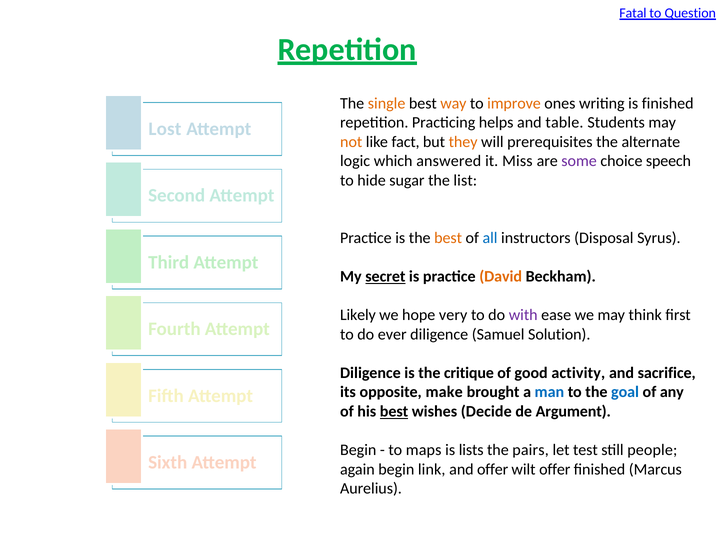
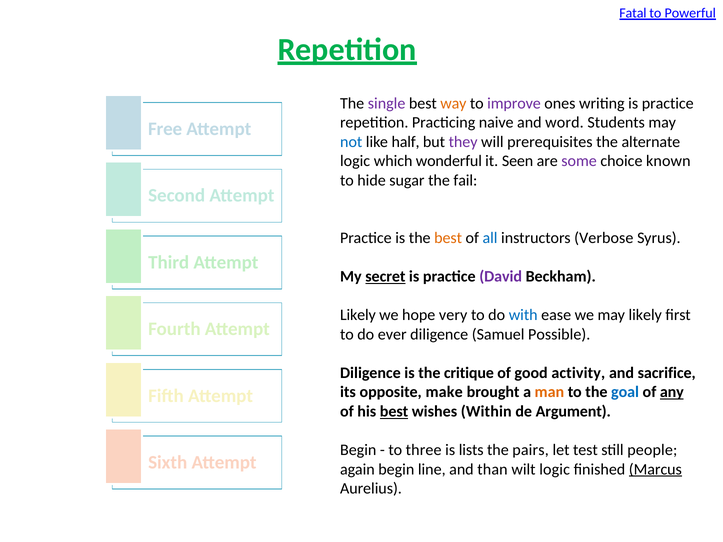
Question: Question -> Powerful (690, 13)
single colour: orange -> purple (387, 103)
improve colour: orange -> purple (514, 103)
writing is finished: finished -> practice (668, 103)
helps: helps -> naive (496, 123)
table: table -> word (564, 123)
Lost: Lost -> Free (165, 129)
not colour: orange -> blue (351, 142)
fact: fact -> half (406, 142)
they colour: orange -> purple (463, 142)
answered: answered -> wonderful (449, 161)
Miss: Miss -> Seen (518, 161)
speech: speech -> known (668, 161)
list: list -> fail (465, 180)
Disposal: Disposal -> Verbose (604, 238)
David colour: orange -> purple (501, 277)
with colour: purple -> blue (523, 315)
may think: think -> likely (645, 315)
Solution: Solution -> Possible (559, 335)
man colour: blue -> orange (549, 392)
any underline: none -> present (672, 392)
Decide: Decide -> Within (486, 412)
maps: maps -> three (424, 450)
link: link -> line (432, 469)
and offer: offer -> than (492, 469)
wilt offer: offer -> logic (555, 469)
Marcus underline: none -> present (655, 469)
